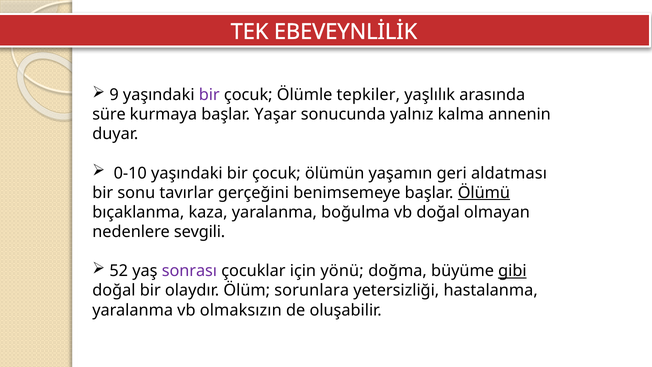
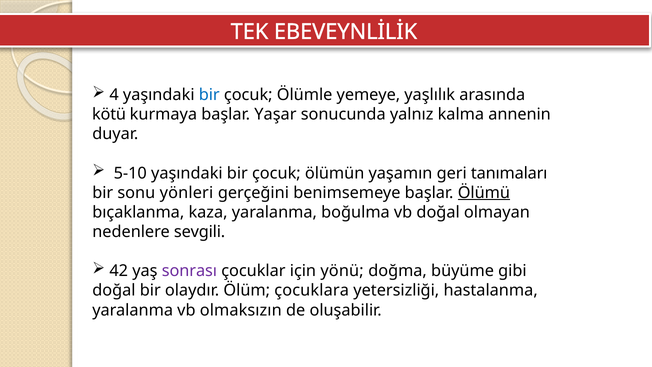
9: 9 -> 4 (114, 95)
bir colour: purple -> blue (209, 95)
tepkiler: tepkiler -> yemeye (368, 95)
süre: süre -> kötü (109, 114)
0-10: 0-10 -> 5-10 (130, 173)
aldatması: aldatması -> tanımaları (509, 173)
tavırlar: tavırlar -> yönleri (186, 193)
52: 52 -> 42 (119, 271)
gibi underline: present -> none (512, 271)
sorunlara: sorunlara -> çocuklara (312, 290)
